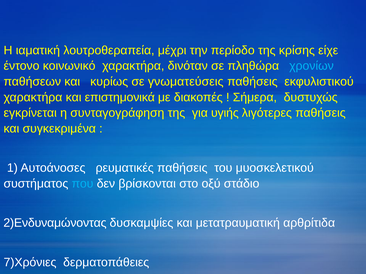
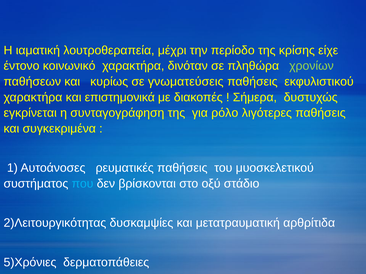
χρονίων colour: light blue -> light green (311, 66)
υγιής: υγιής -> ρόλο (225, 113)
2)Ενδυναμώνοντας: 2)Ενδυναμώνοντας -> 2)Λειτουργικότητας (55, 223)
7)Χρόνιες: 7)Χρόνιες -> 5)Χρόνιες (30, 263)
